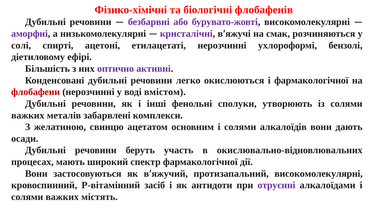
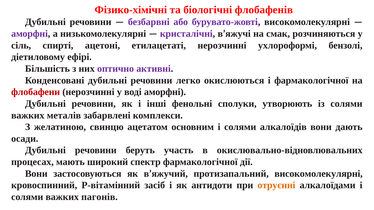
солі: солі -> сіль (21, 45)
воді вмістом: вмістом -> аморфні (165, 92)
отруєнні colour: purple -> orange (276, 186)
містять: містять -> пагонів (100, 197)
